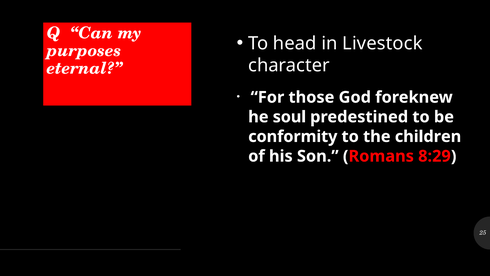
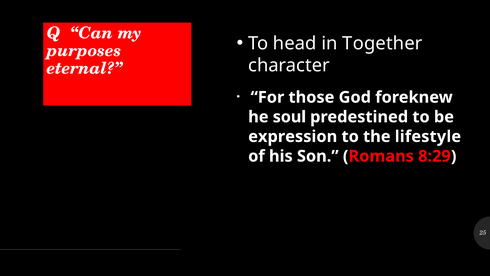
Livestock: Livestock -> Together (382, 43)
conformity: conformity -> expression (293, 136)
children: children -> lifestyle (428, 136)
